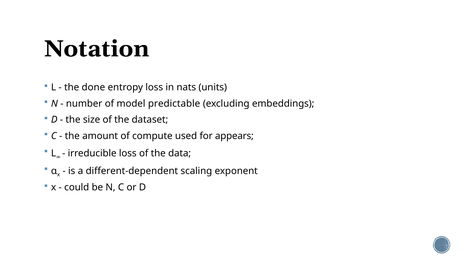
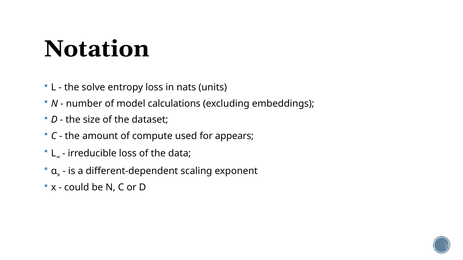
done: done -> solve (93, 87)
predictable: predictable -> calculations (174, 104)
